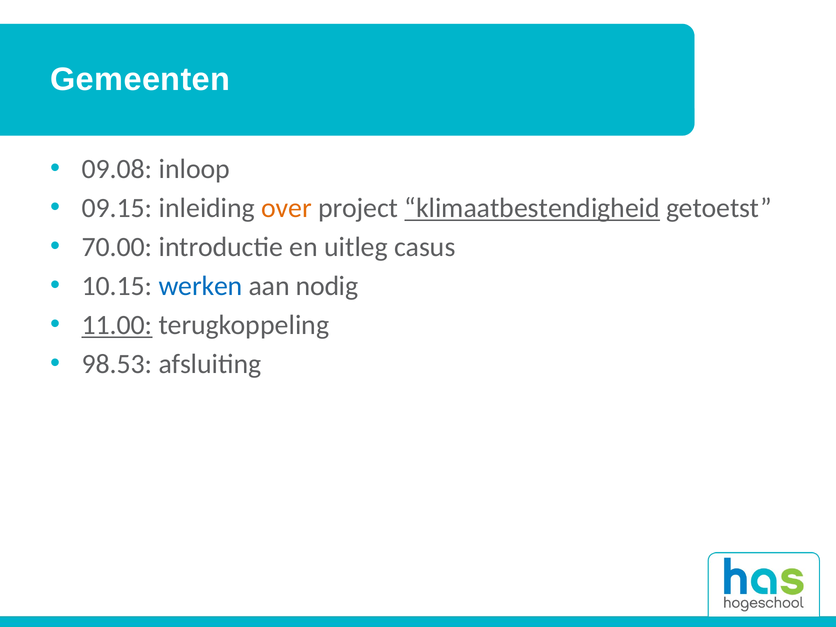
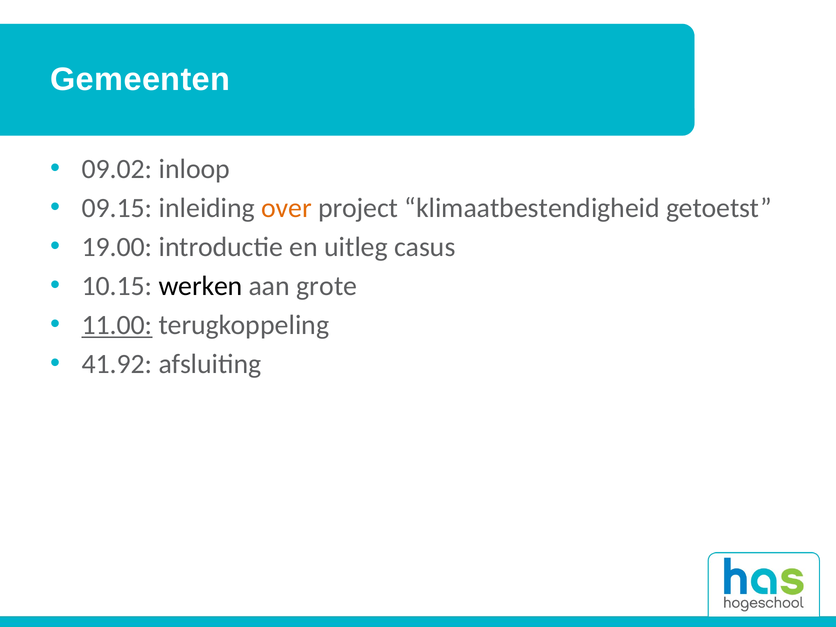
09.08: 09.08 -> 09.02 (117, 169)
klimaatbestendigheid underline: present -> none (532, 208)
70.00: 70.00 -> 19.00 (117, 247)
werken colour: blue -> black (201, 286)
nodig: nodig -> grote (327, 286)
98.53: 98.53 -> 41.92 (117, 364)
